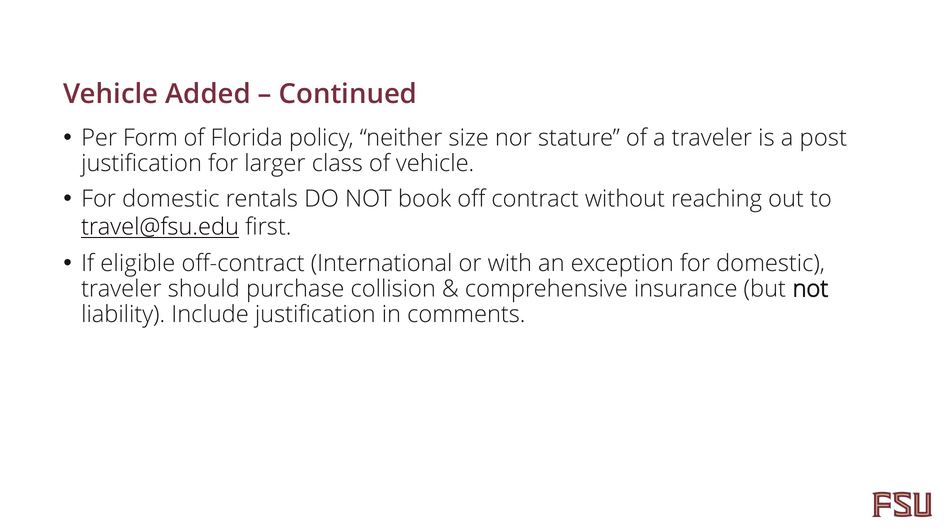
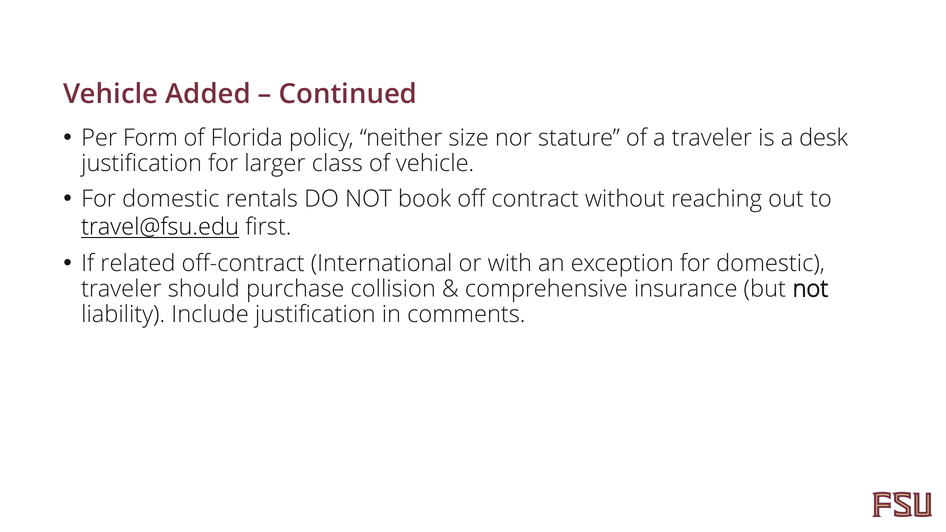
post: post -> desk (824, 138)
eligible: eligible -> related (138, 263)
